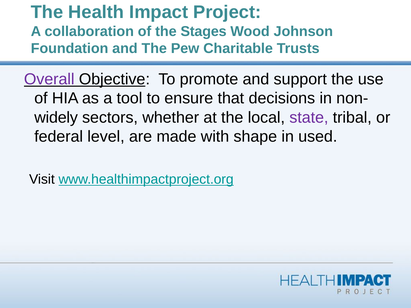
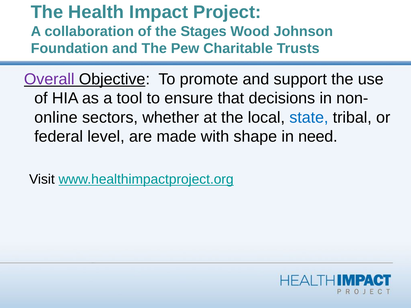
widely: widely -> online (56, 118)
state colour: purple -> blue (309, 118)
used: used -> need (318, 137)
